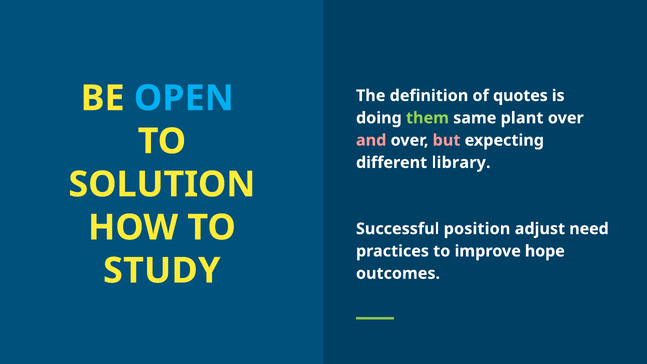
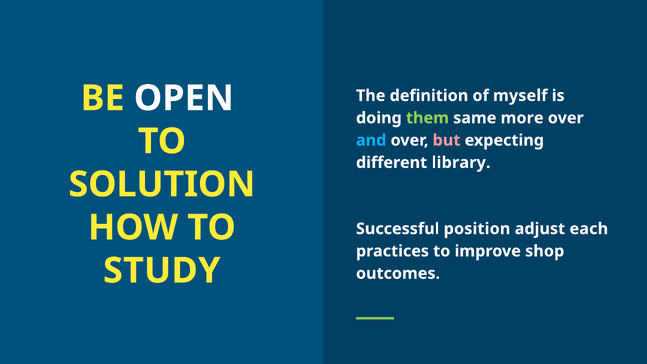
OPEN colour: light blue -> white (184, 98)
quotes: quotes -> myself (520, 96)
plant: plant -> more (522, 118)
and colour: pink -> light blue (371, 140)
need: need -> each (589, 229)
hope: hope -> shop (545, 251)
